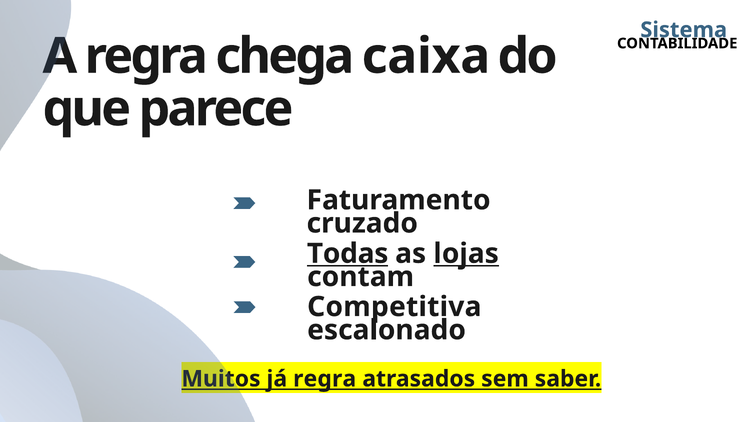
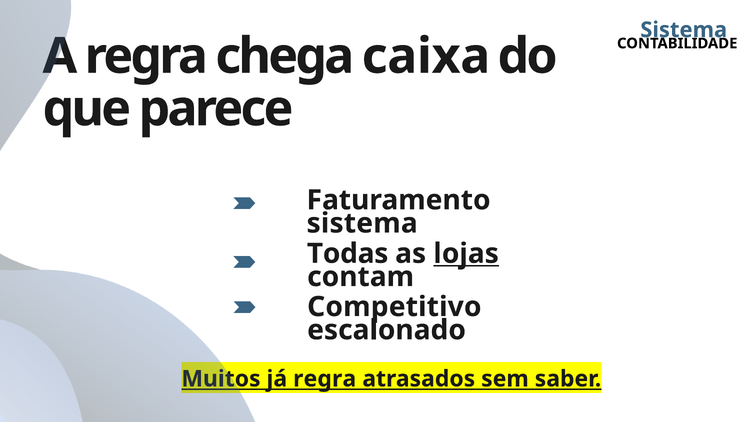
cruzado: cruzado -> sistema (362, 224)
Todas underline: present -> none (348, 254)
Competitiva: Competitiva -> Competitivo (394, 307)
